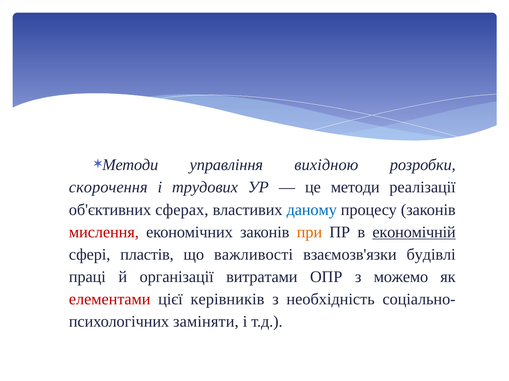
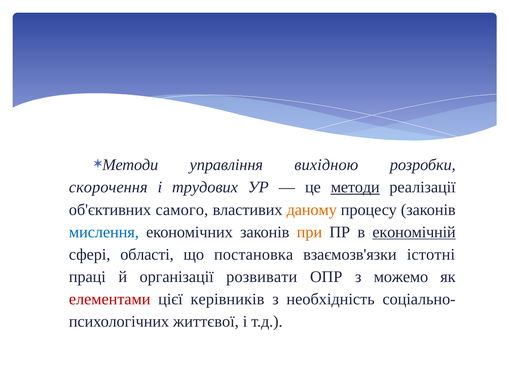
методи underline: none -> present (355, 188)
сферах: сферах -> самого (182, 210)
даному colour: blue -> orange (312, 210)
мислення colour: red -> blue (104, 232)
пластів: пластів -> області (147, 255)
важливості: важливості -> постановка (254, 255)
будівлі: будівлі -> істотні (431, 255)
витратами: витратами -> розвивати (262, 277)
заміняти: заміняти -> життєвої (206, 322)
